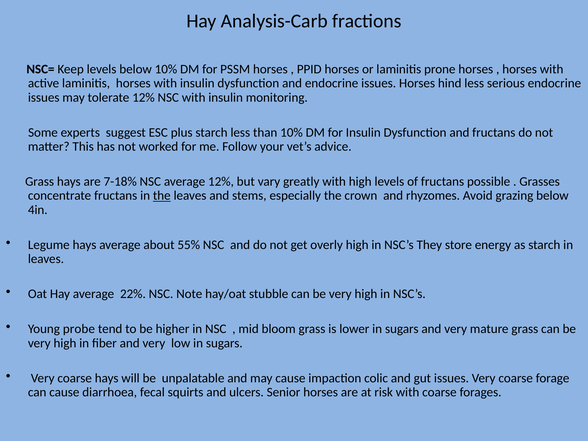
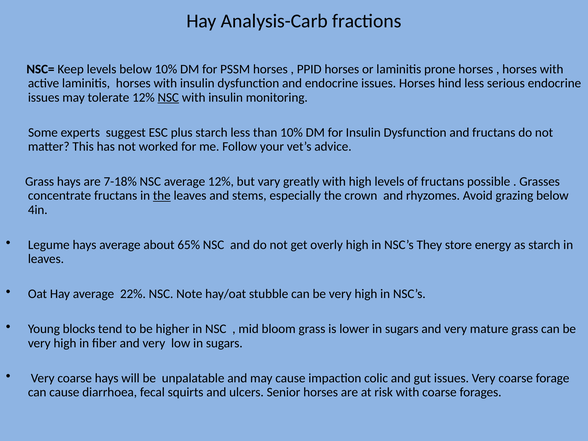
NSC underline: none -> present (168, 97)
55%: 55% -> 65% (189, 245)
probe: probe -> blocks (79, 329)
